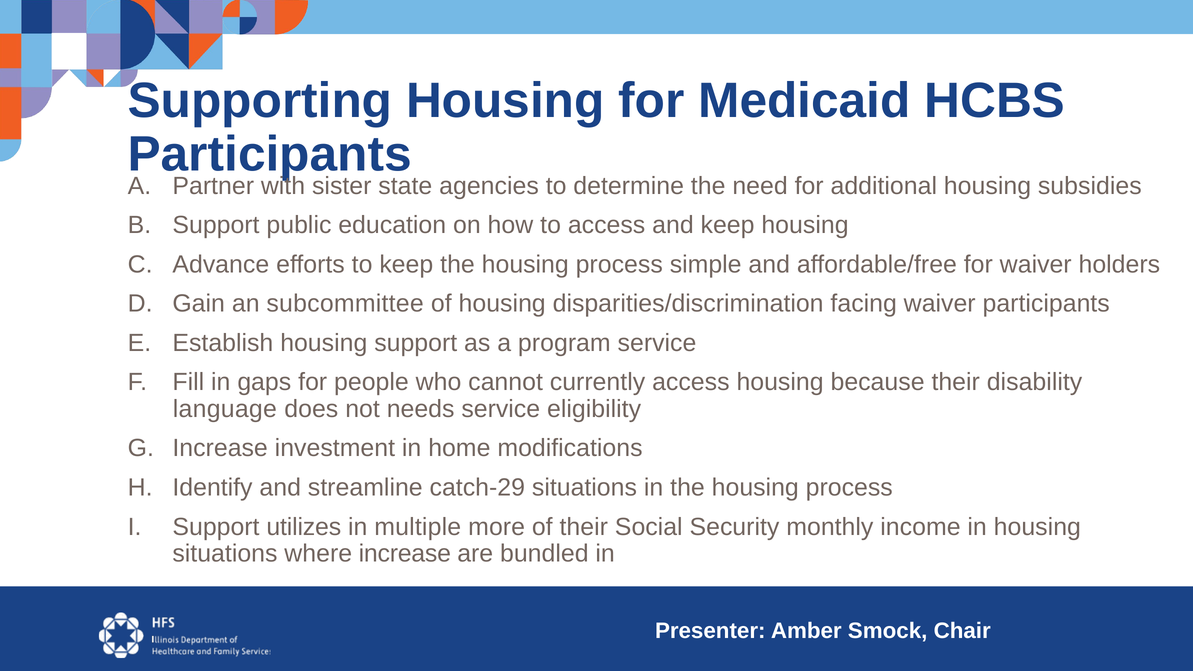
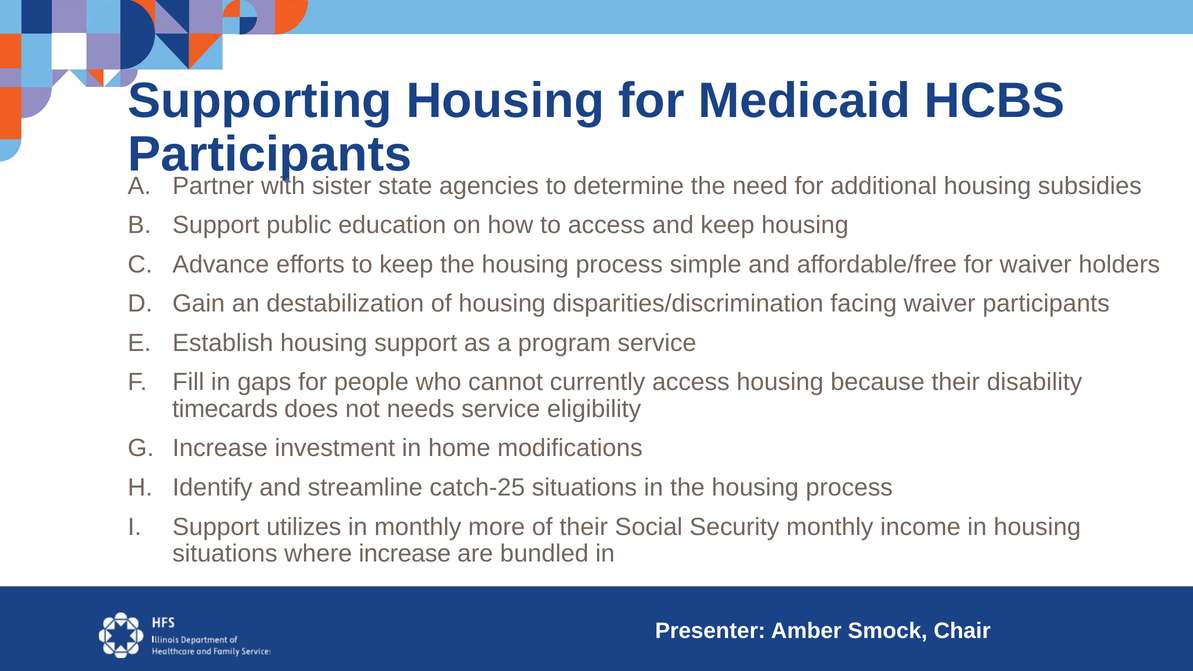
subcommittee: subcommittee -> destabilization (345, 304)
language: language -> timecards (225, 409)
catch-29: catch-29 -> catch-25 (477, 488)
in multiple: multiple -> monthly (418, 527)
